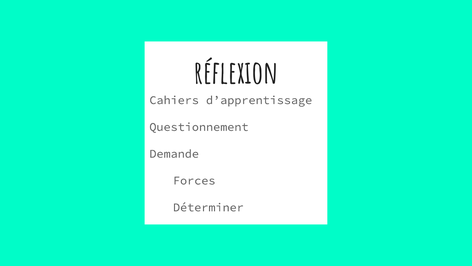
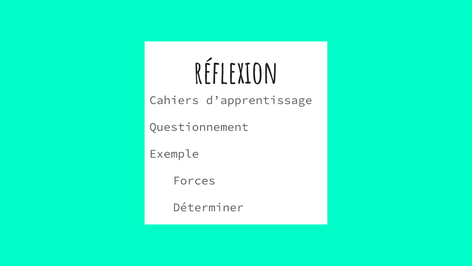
Demande: Demande -> Exemple (174, 154)
